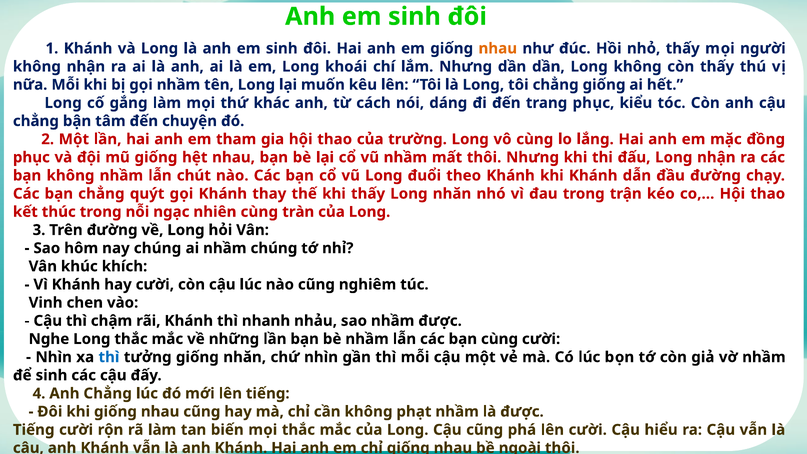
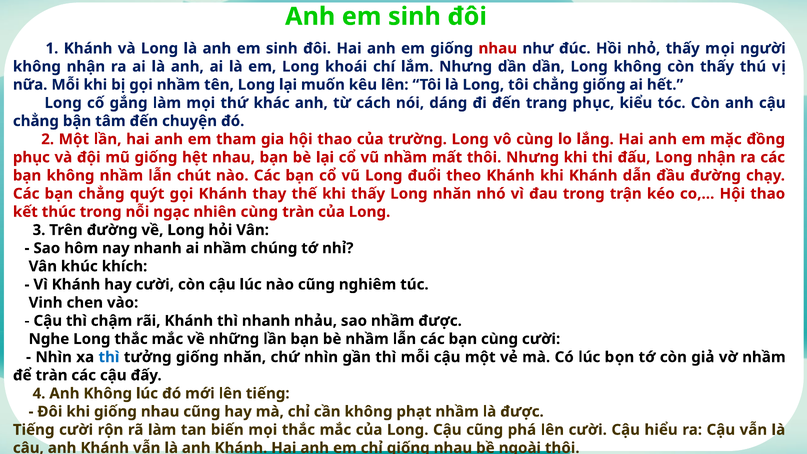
nhau colour: orange -> red (498, 48)
nay chúng: chúng -> nhanh (158, 248)
để sinh: sinh -> tràn (52, 375)
Anh Chẳng: Chẳng -> Không (108, 393)
